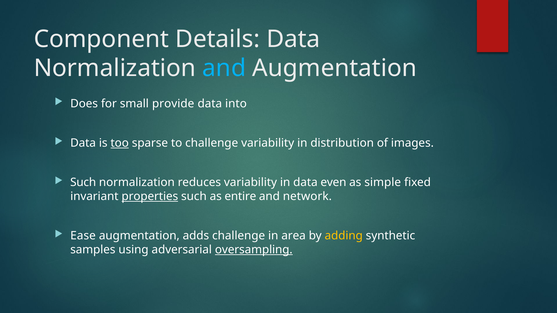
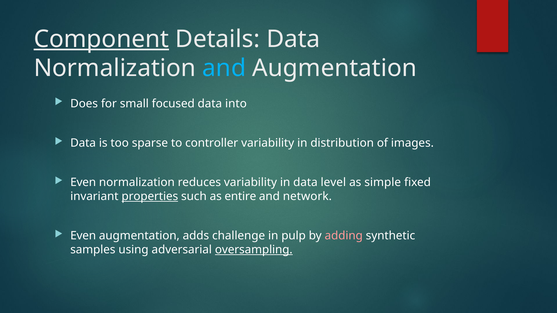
Component underline: none -> present (101, 39)
provide: provide -> focused (173, 104)
too underline: present -> none (120, 143)
to challenge: challenge -> controller (212, 143)
Such: Such -> Even (83, 183)
even: even -> level (333, 183)
Ease: Ease -> Even (83, 236)
area: area -> pulp (294, 236)
adding colour: yellow -> pink (344, 236)
